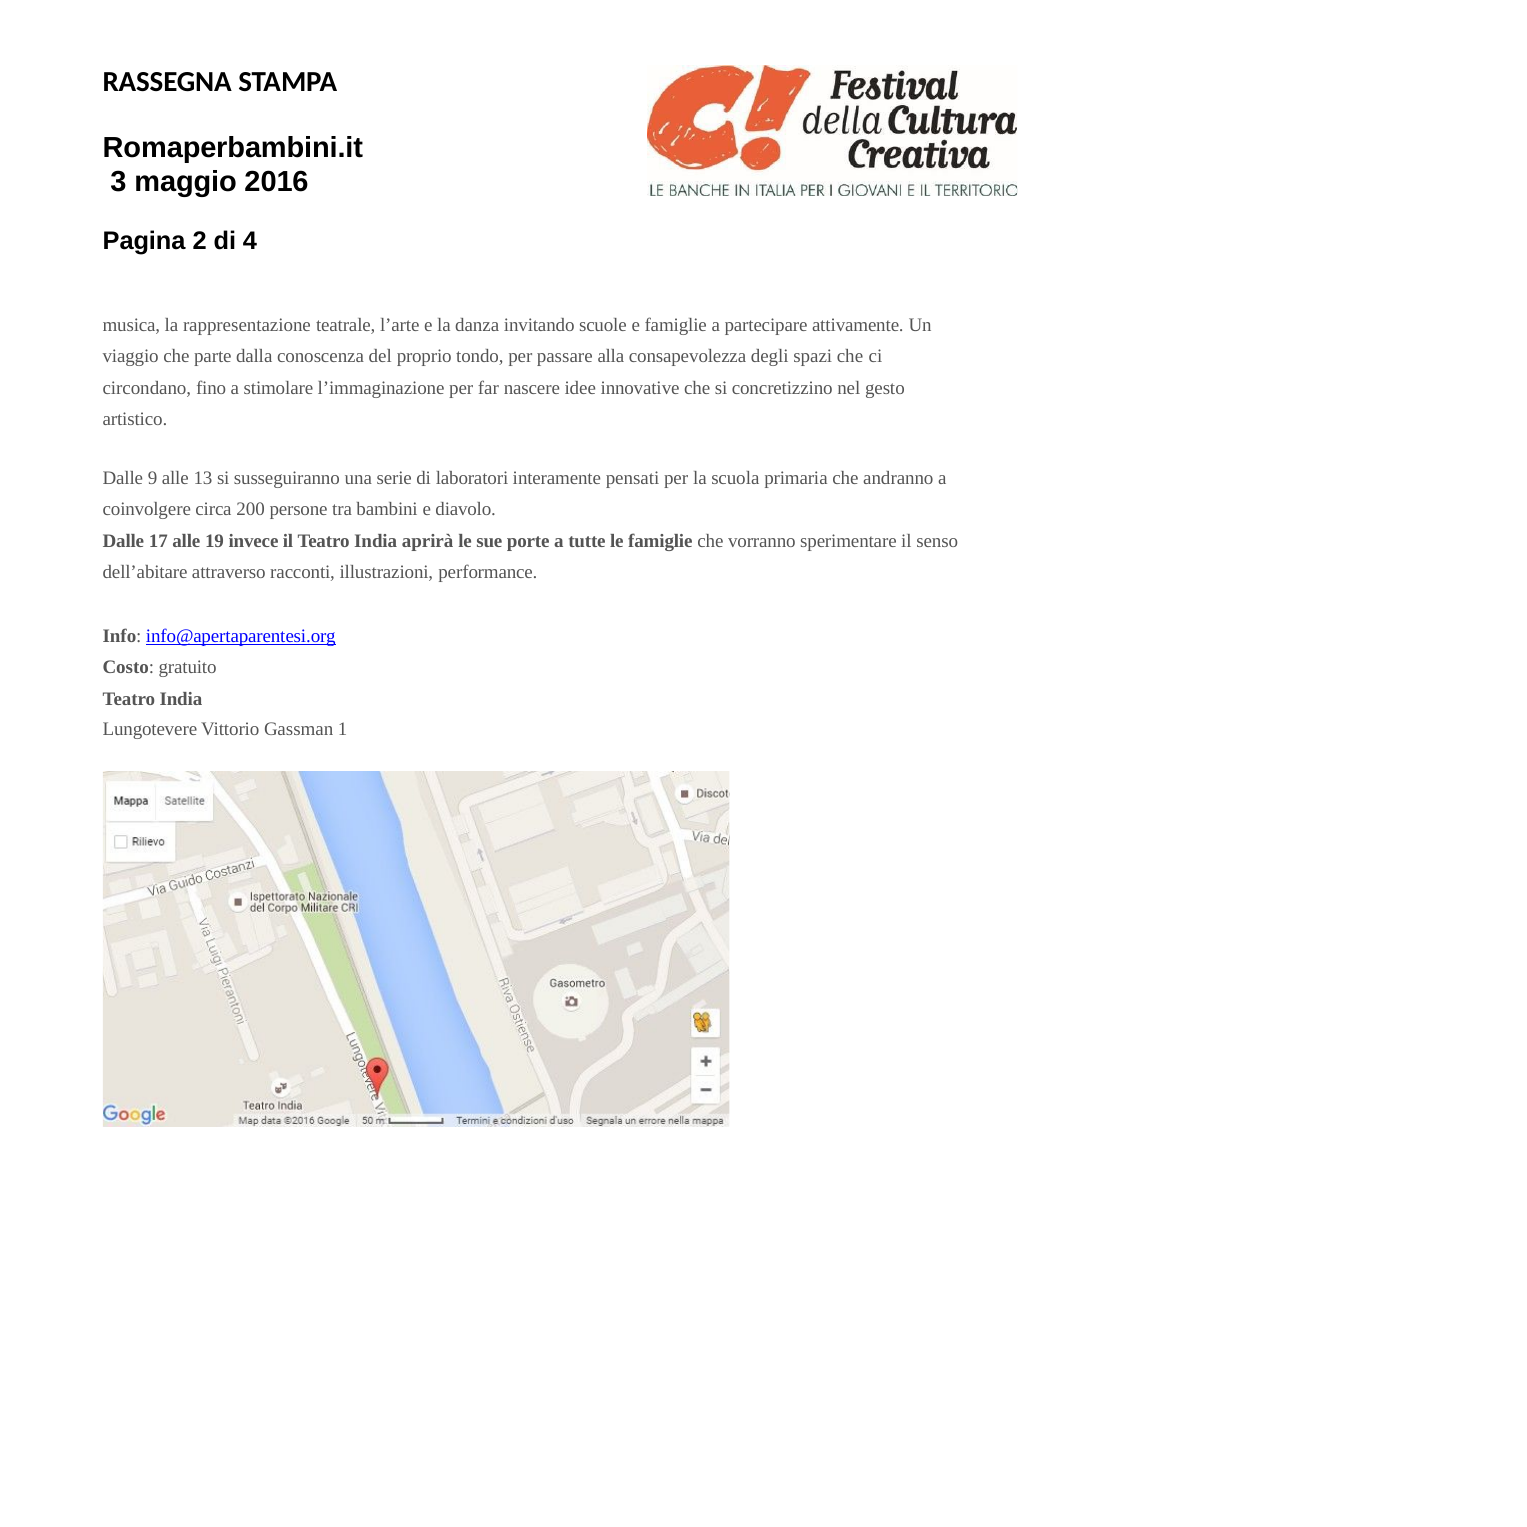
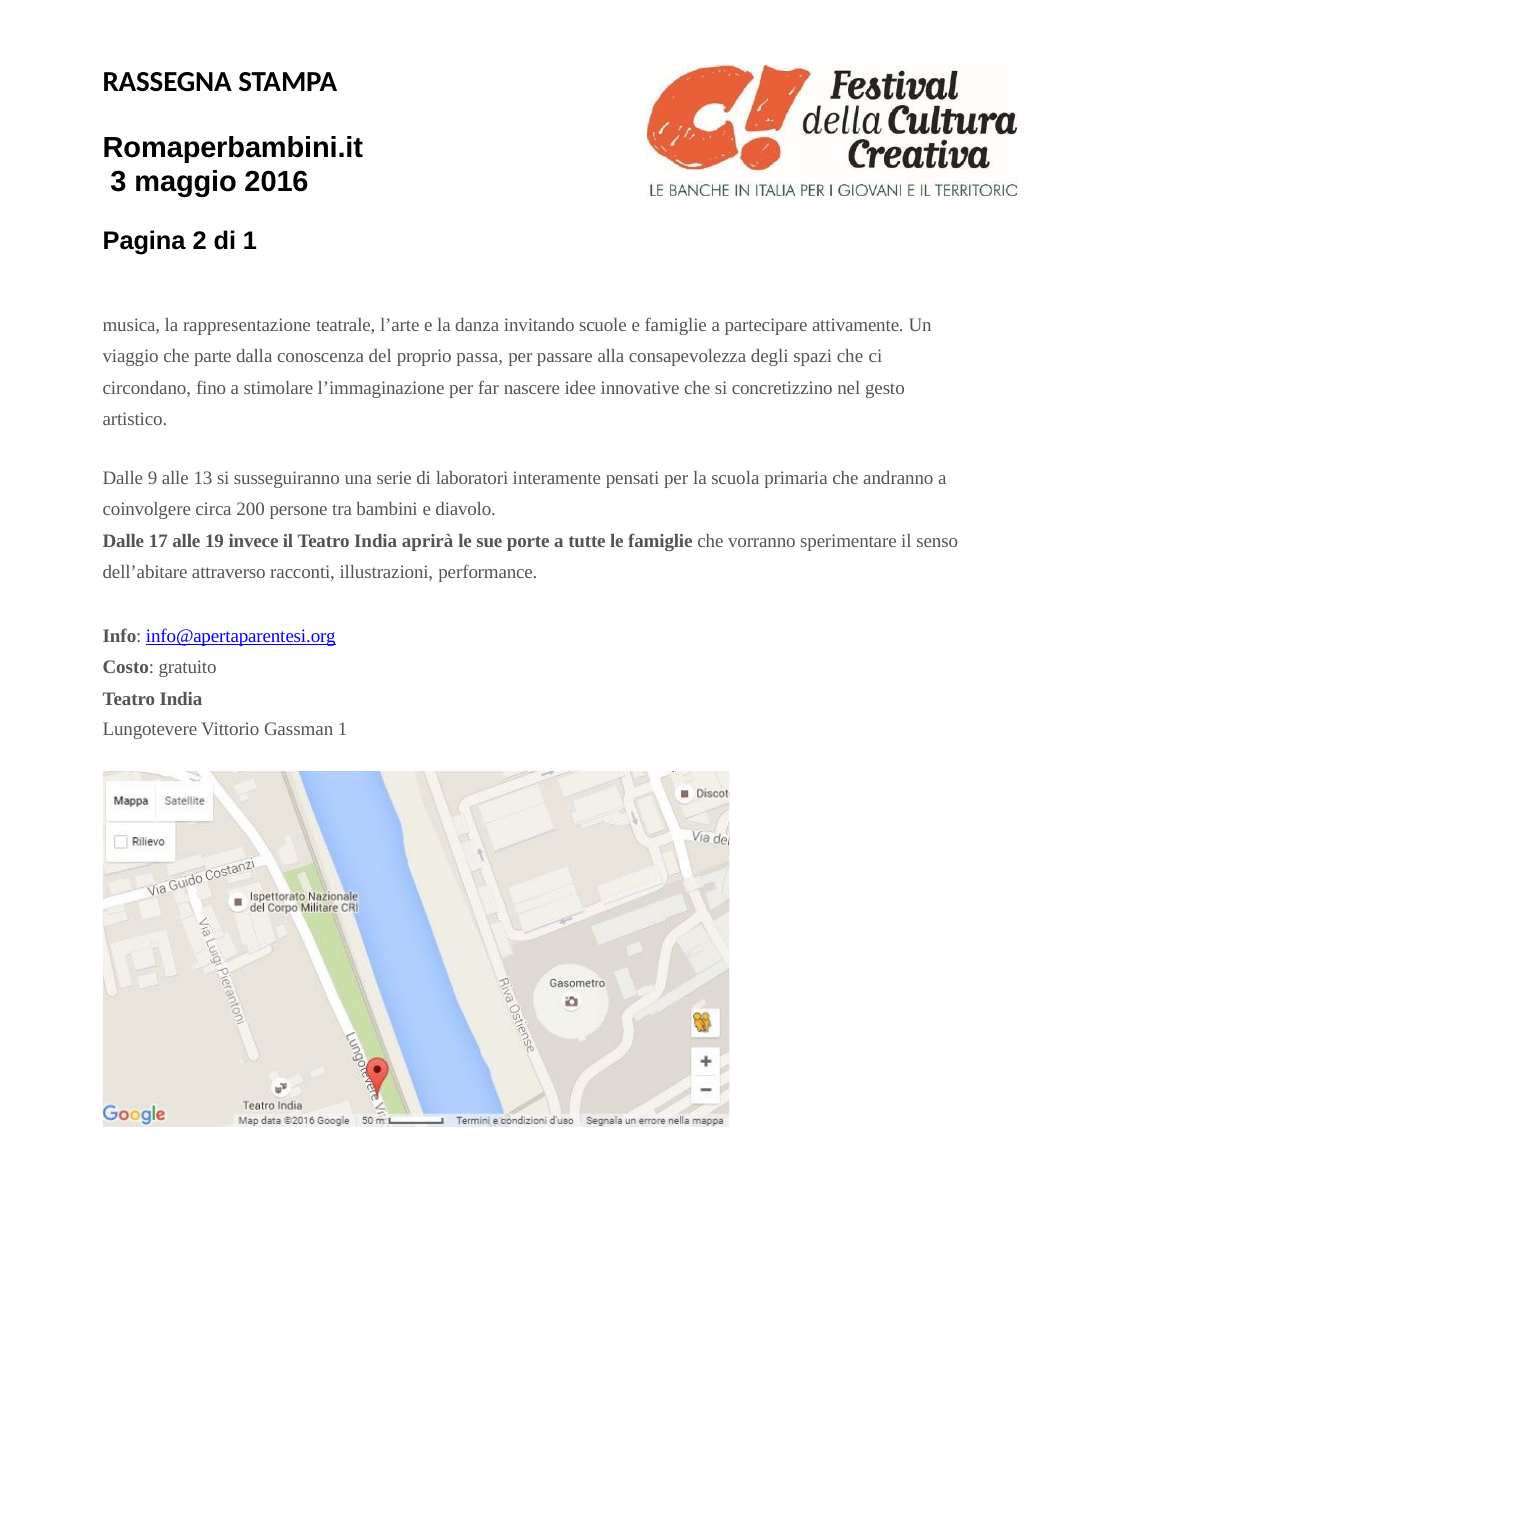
di 4: 4 -> 1 (250, 241)
tondo: tondo -> passa (480, 357)
